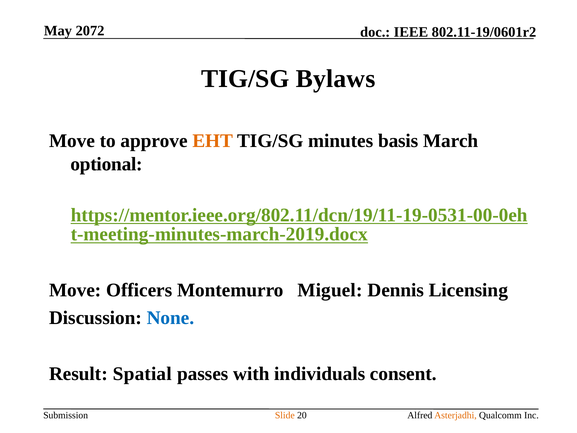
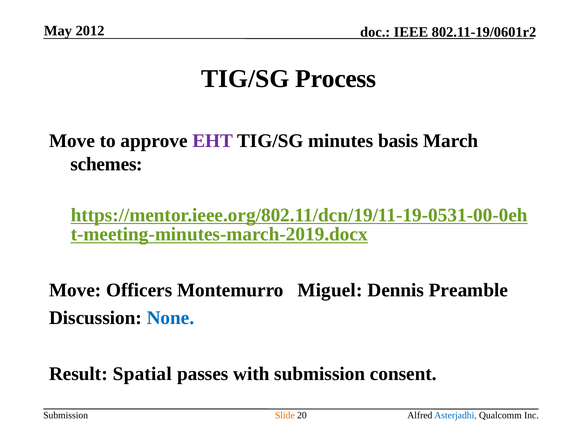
2072: 2072 -> 2012 (90, 31)
Bylaws: Bylaws -> Process (336, 79)
EHT colour: orange -> purple (213, 141)
optional: optional -> schemes (107, 164)
Licensing: Licensing -> Preamble (468, 290)
with individuals: individuals -> submission (320, 374)
Asterjadhi colour: orange -> blue (455, 415)
